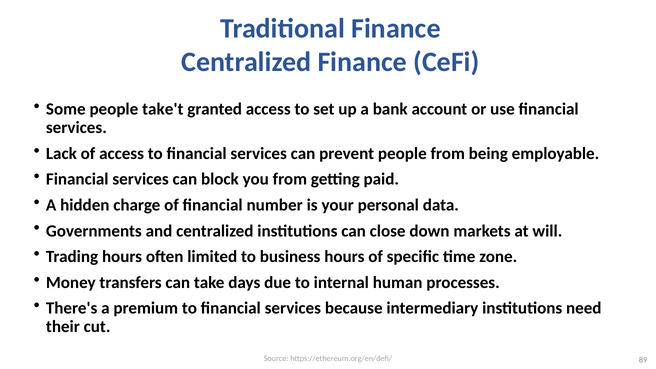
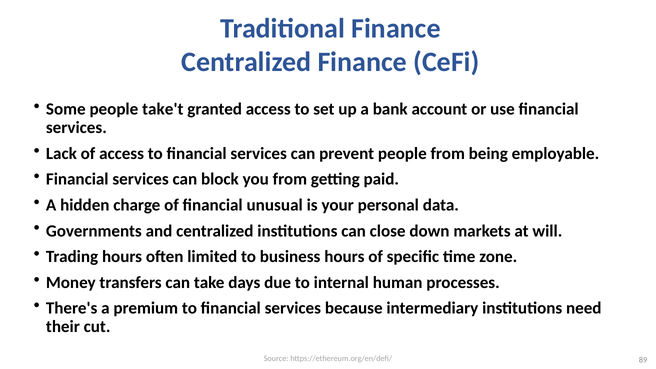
number: number -> unusual (275, 205)
